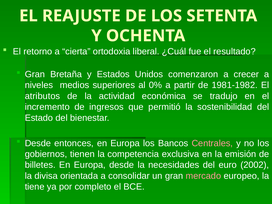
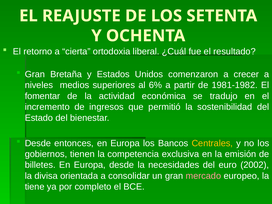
0%: 0% -> 6% (156, 85)
atributos: atributos -> fomentar (42, 96)
Centrales colour: pink -> yellow (212, 143)
